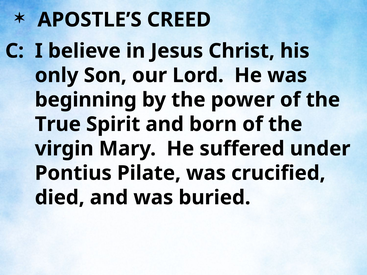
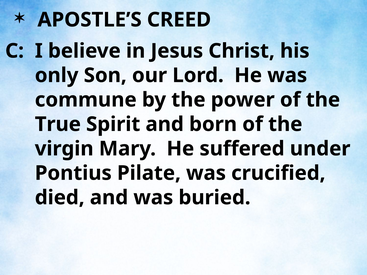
beginning: beginning -> commune (86, 100)
